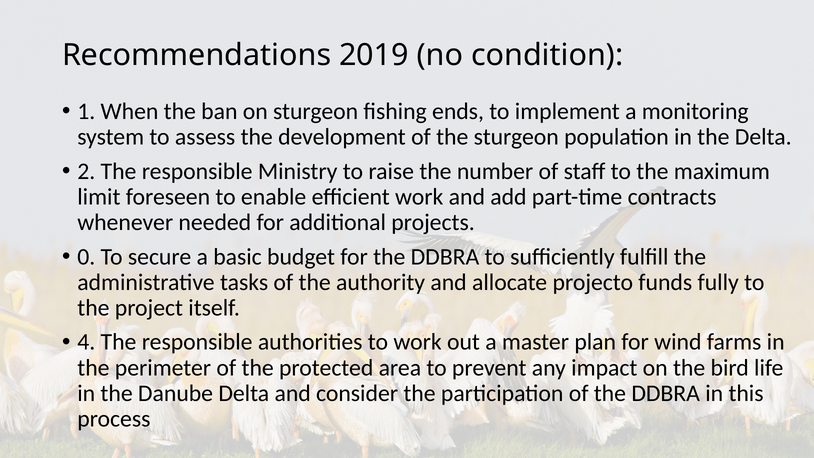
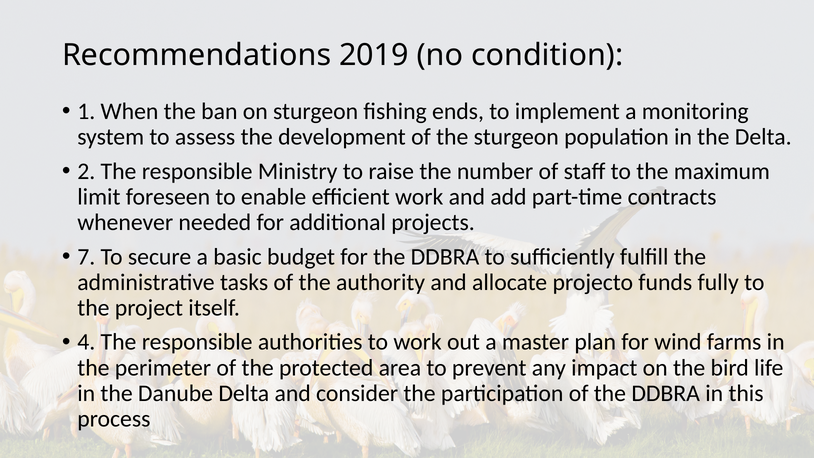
0: 0 -> 7 (86, 257)
